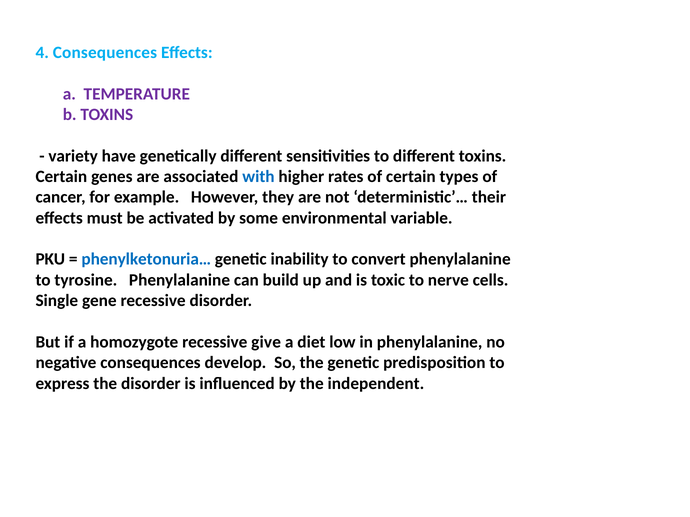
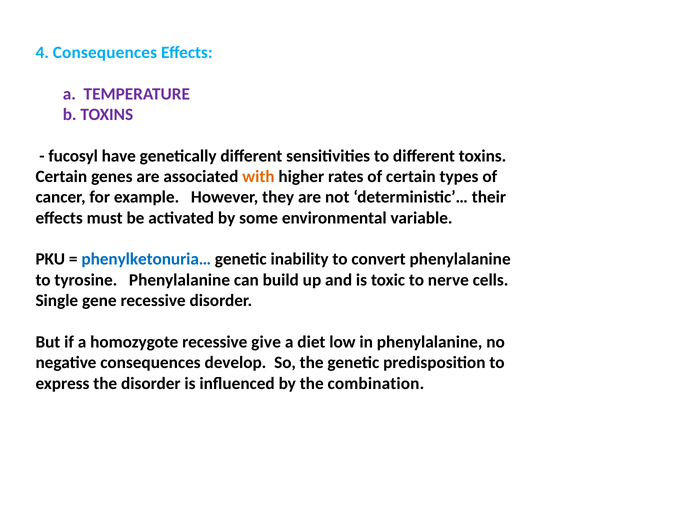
variety: variety -> fucosyl (73, 156)
with colour: blue -> orange (258, 177)
independent: independent -> combination (376, 384)
